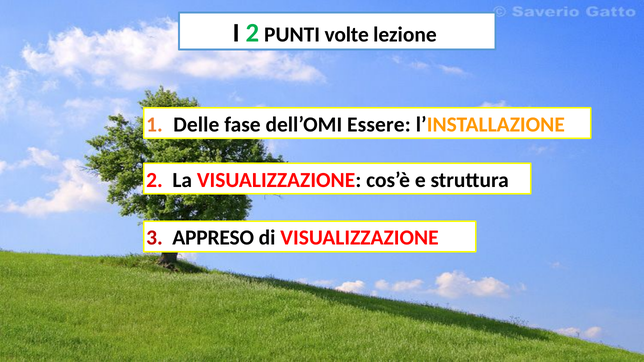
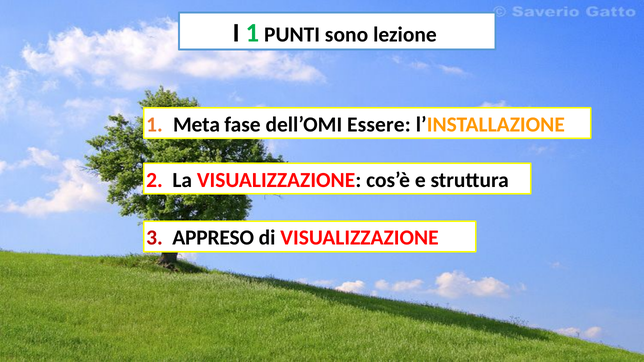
I 2: 2 -> 1 (252, 33)
volte: volte -> sono (347, 35)
Delle: Delle -> Meta (196, 125)
